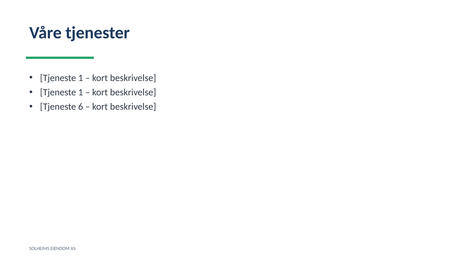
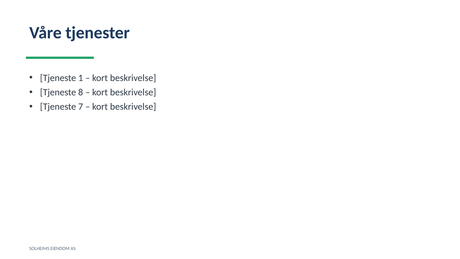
1: 1 -> 8 (81, 92)
6: 6 -> 7 (81, 107)
